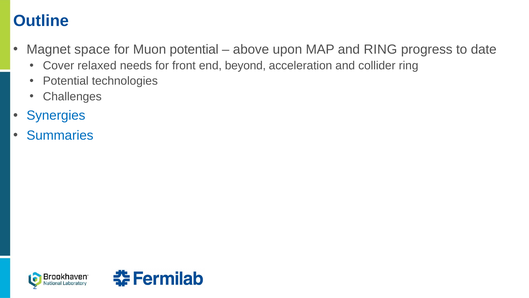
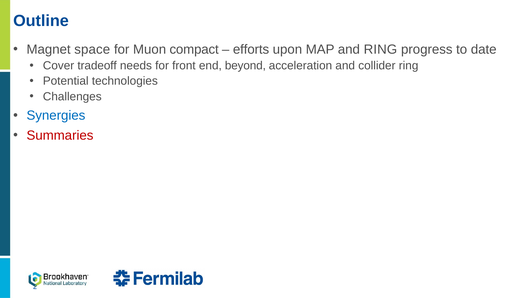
Muon potential: potential -> compact (194, 49)
above: above -> efforts (251, 49)
relaxed: relaxed -> tradeoff (97, 65)
Summaries colour: blue -> red (60, 135)
